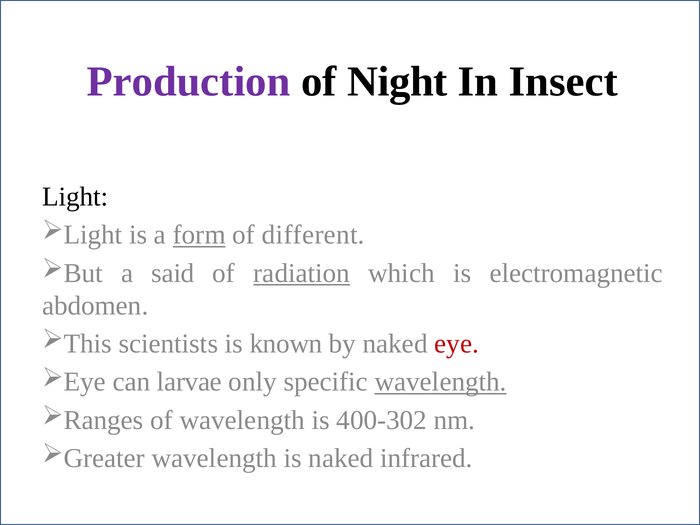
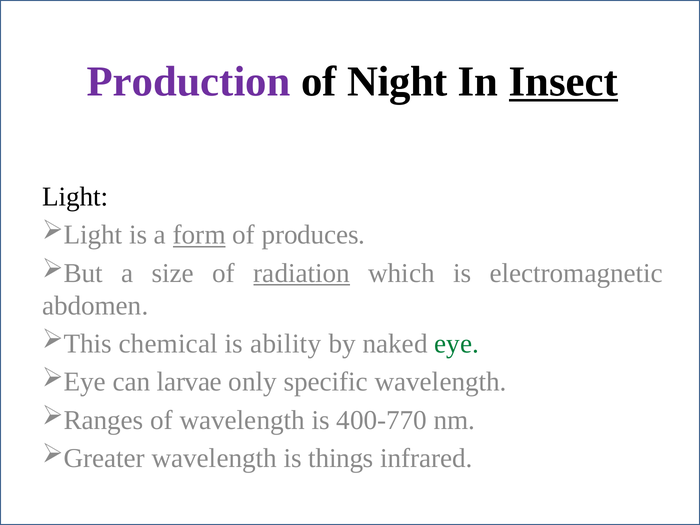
Insect underline: none -> present (563, 82)
different: different -> produces (313, 235)
said: said -> size (173, 273)
scientists: scientists -> chemical (168, 344)
known: known -> ability (286, 344)
eye colour: red -> green (457, 344)
wavelength underline: present -> none (441, 382)
400-302: 400-302 -> 400-770 (382, 420)
is naked: naked -> things (341, 458)
